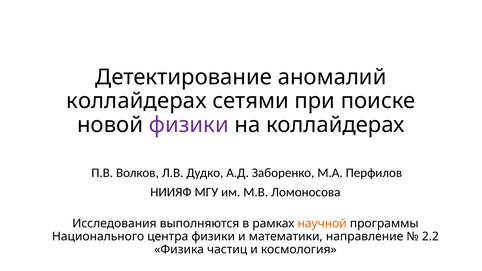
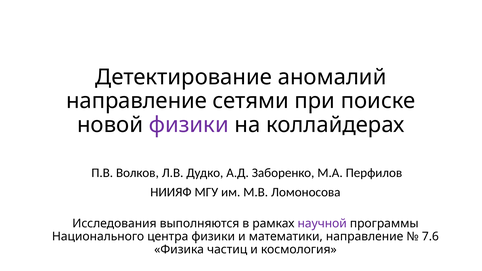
коллайдерах: коллайдерах -> направление (137, 101)
научной colour: orange -> purple (322, 224)
2.2: 2.2 -> 7.6 (430, 237)
